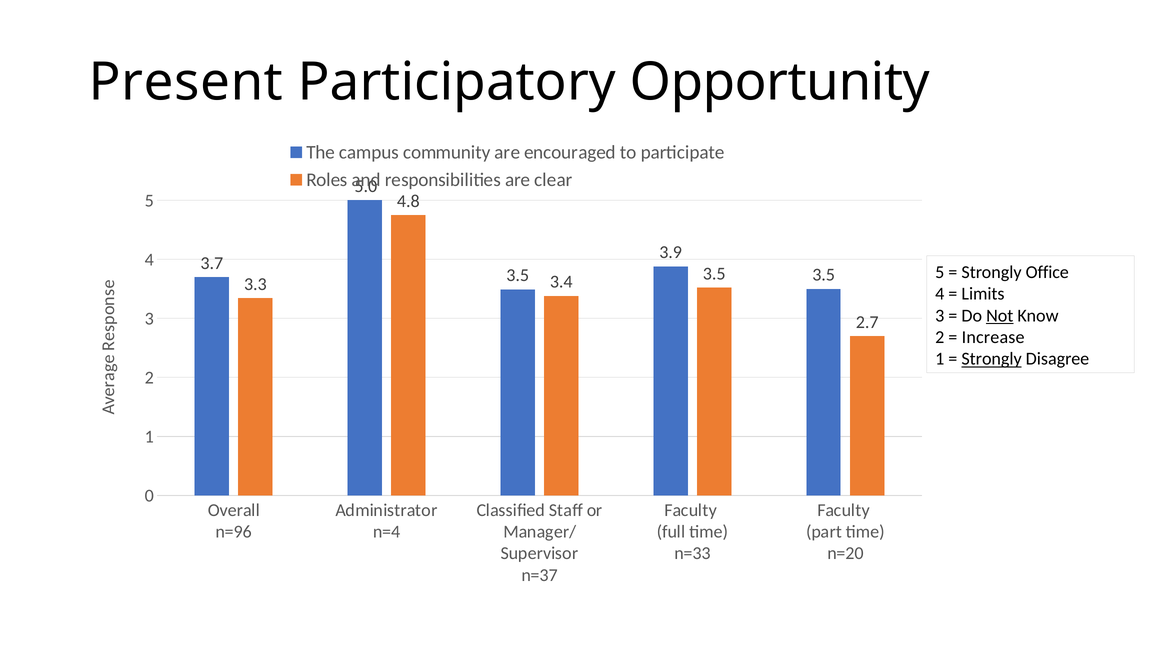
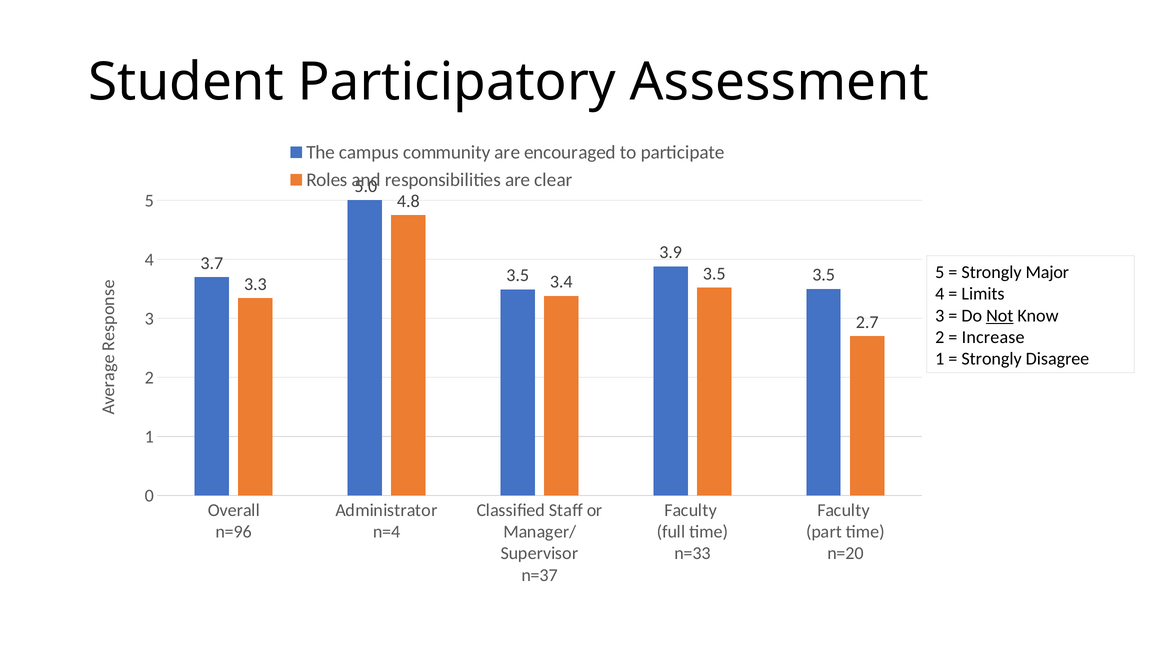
Present: Present -> Student (186, 82)
Opportunity: Opportunity -> Assessment (779, 82)
Office: Office -> Major (1047, 272)
Strongly underline: present -> none (992, 359)
